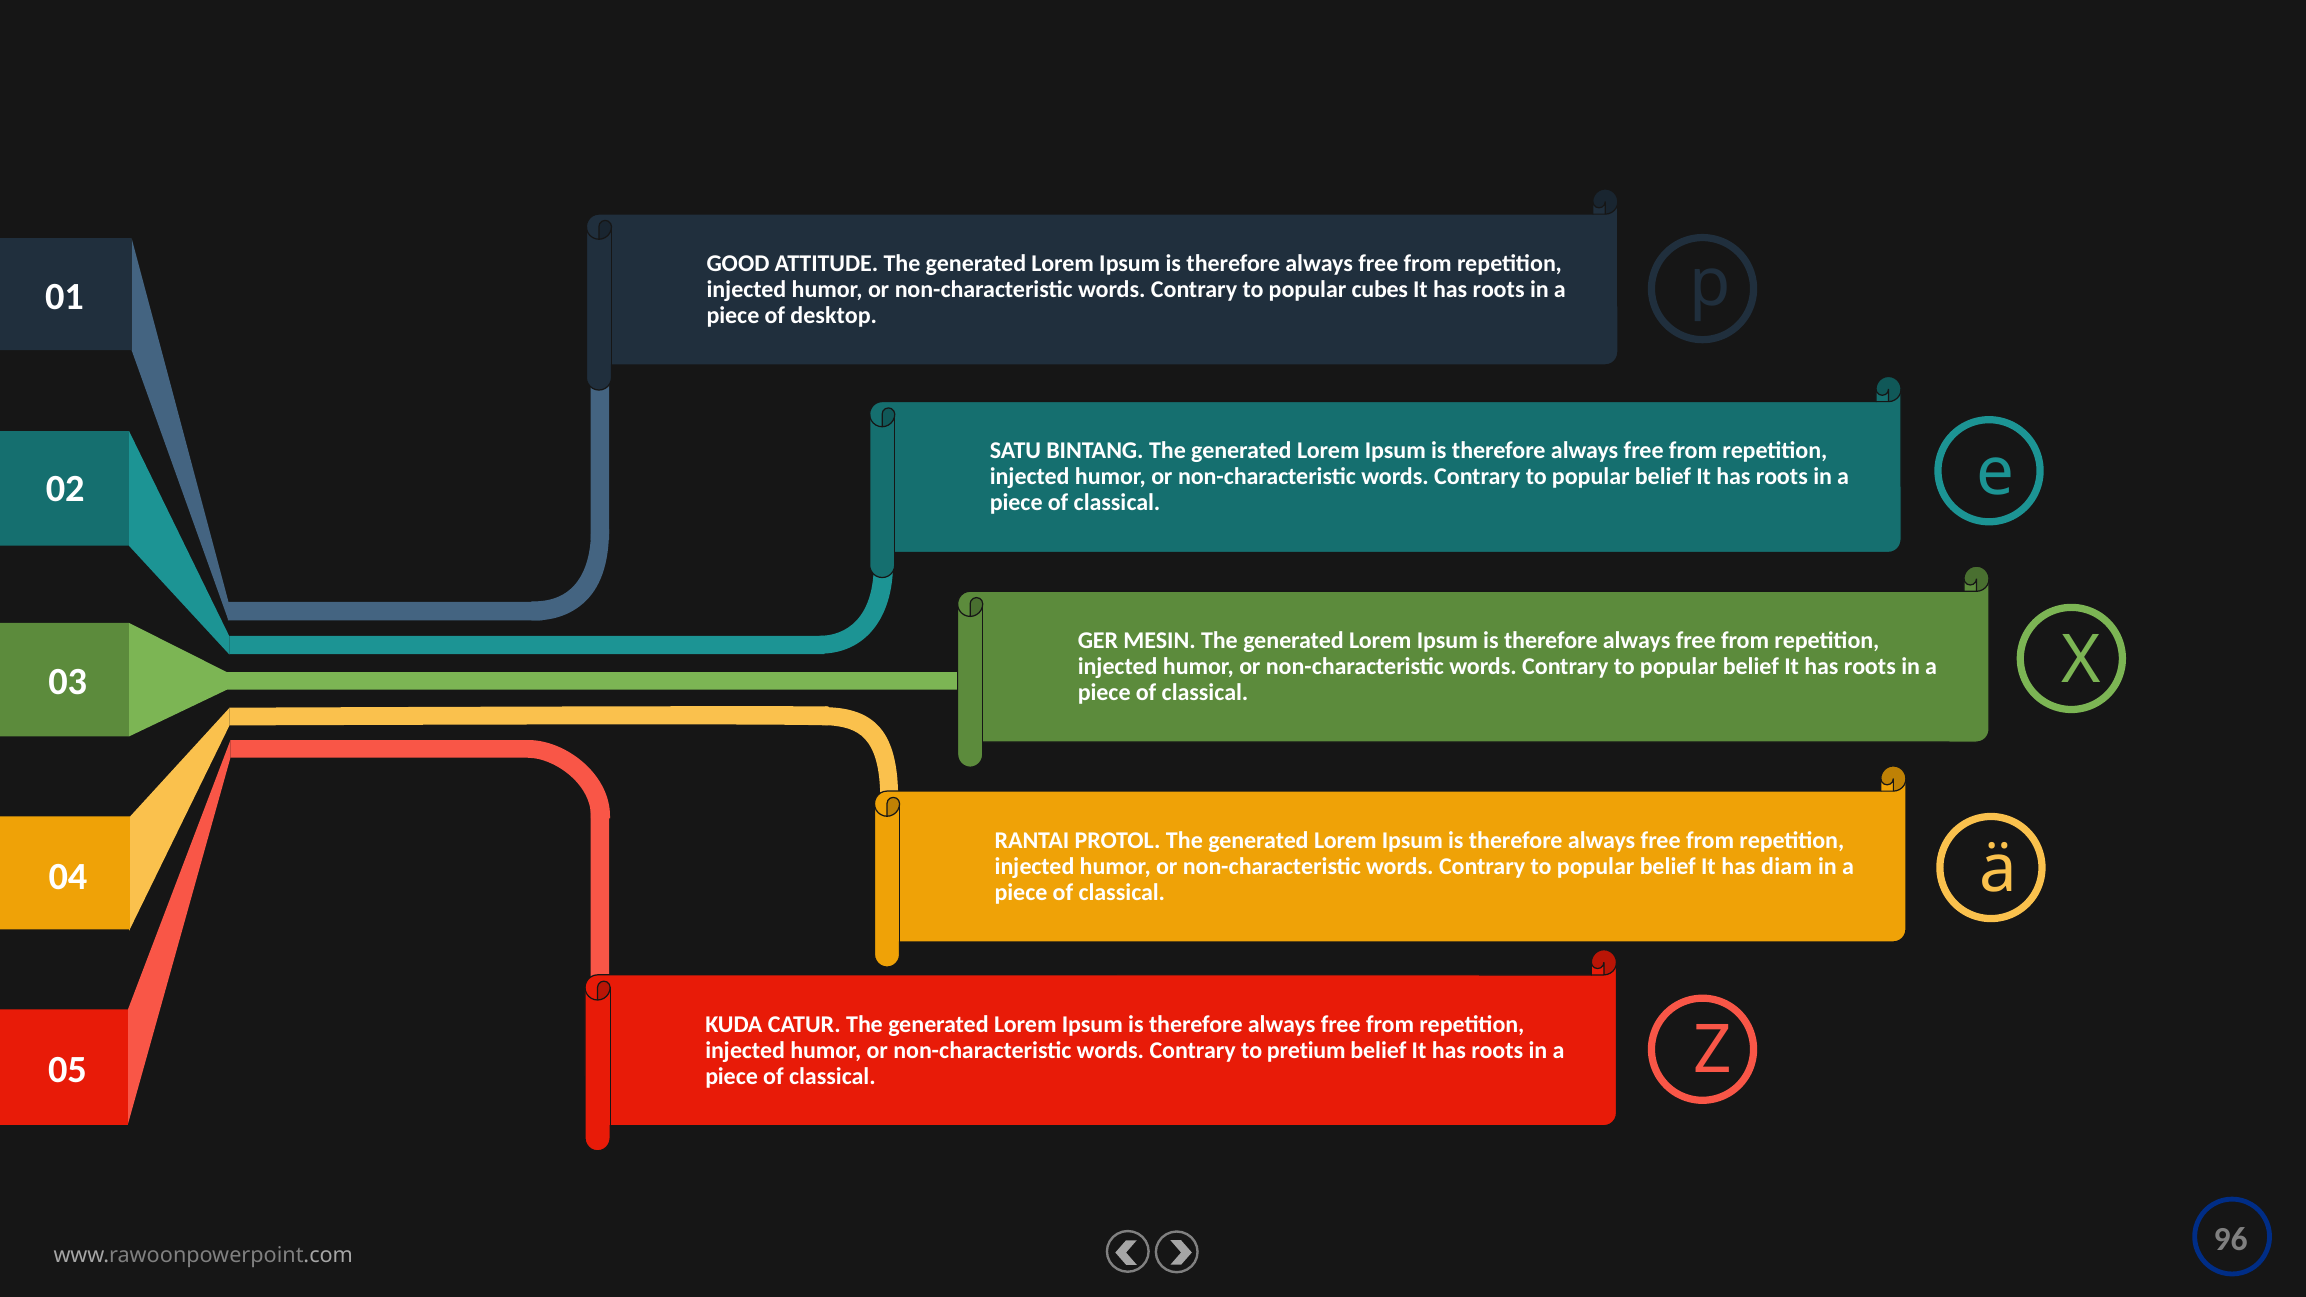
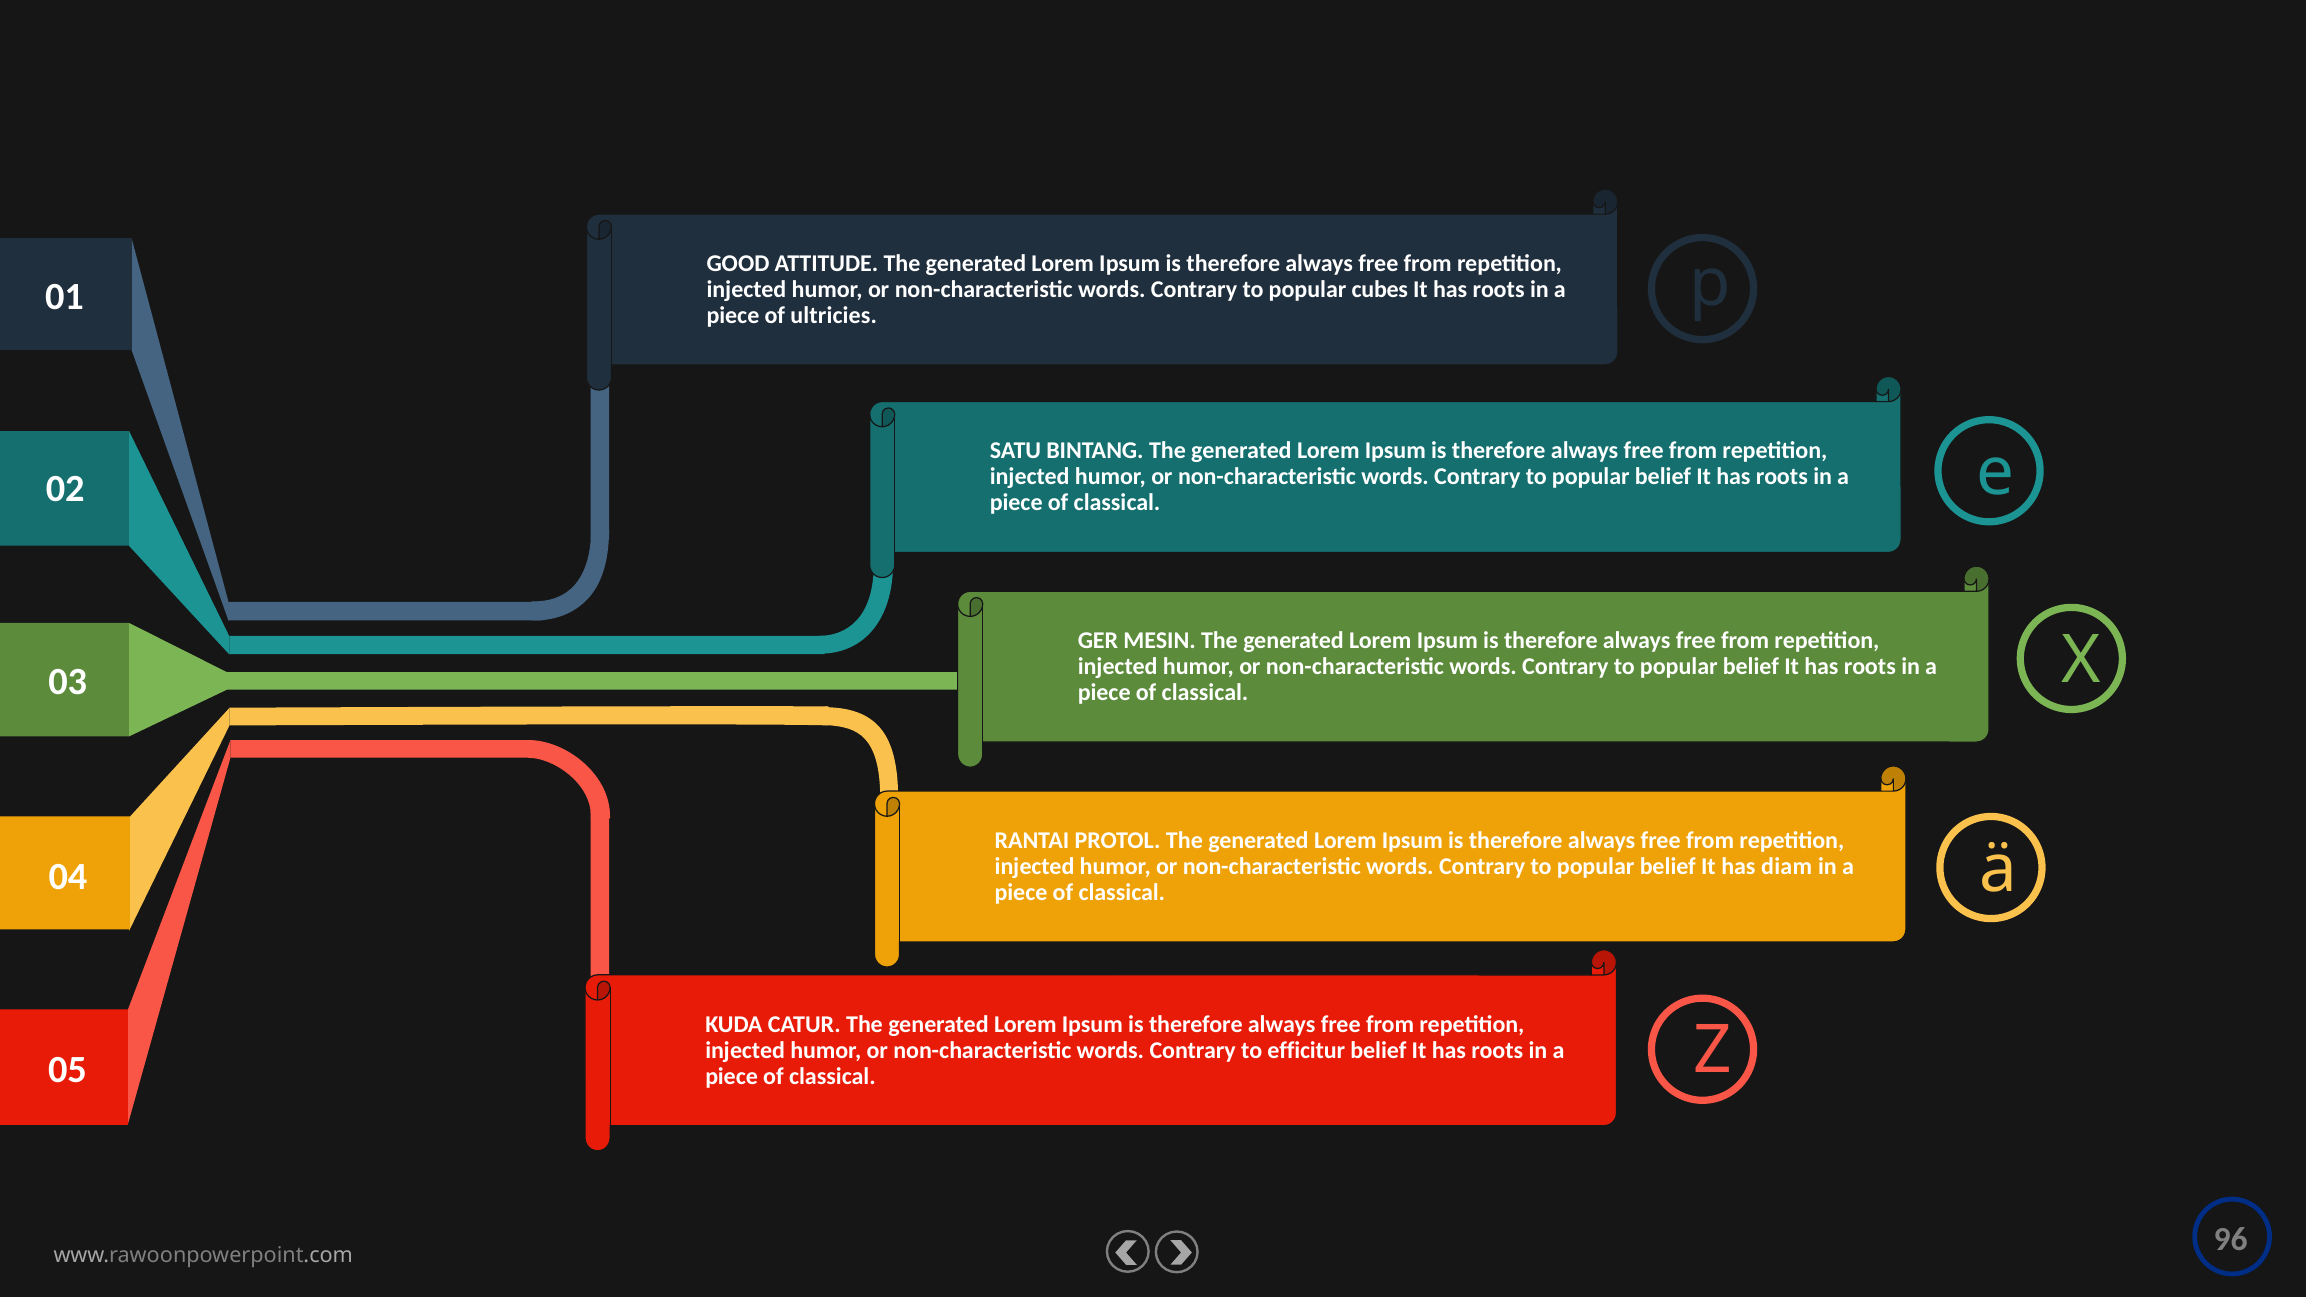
desktop: desktop -> ultricies (834, 315)
pretium: pretium -> efficitur (1306, 1050)
